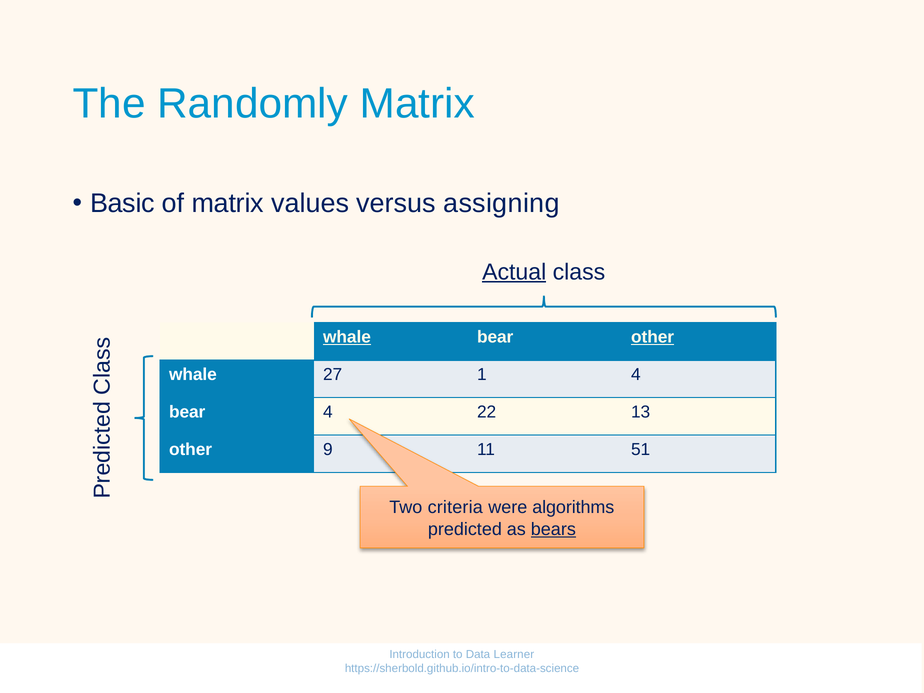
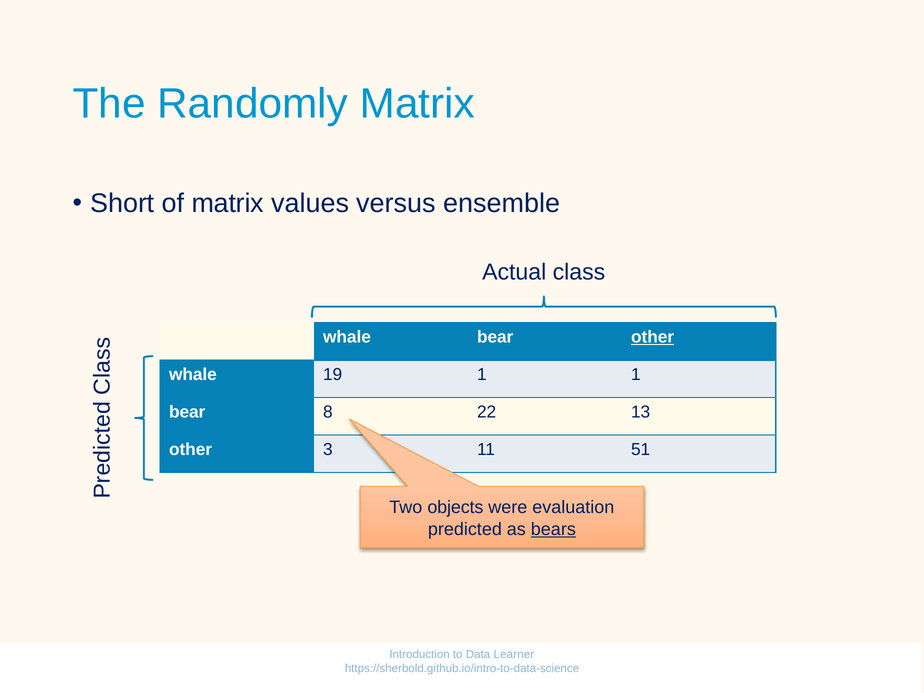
Basic: Basic -> Short (122, 203)
assigning: assigning -> ensemble (502, 203)
Actual underline: present -> none (514, 272)
whale underline: present -> none (347, 337)
27: 27 -> 19 (333, 375)
1 4: 4 -> 1 (636, 375)
bear 4: 4 -> 8 (328, 412)
9: 9 -> 3 (328, 450)
criteria: criteria -> objects (455, 508)
algorithms: algorithms -> evaluation (573, 508)
